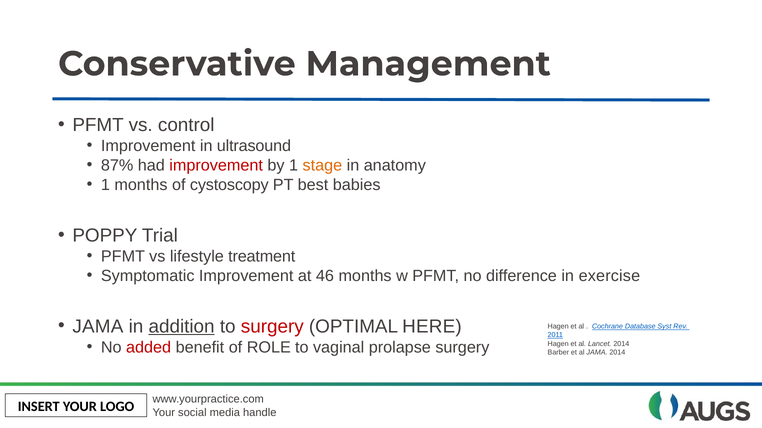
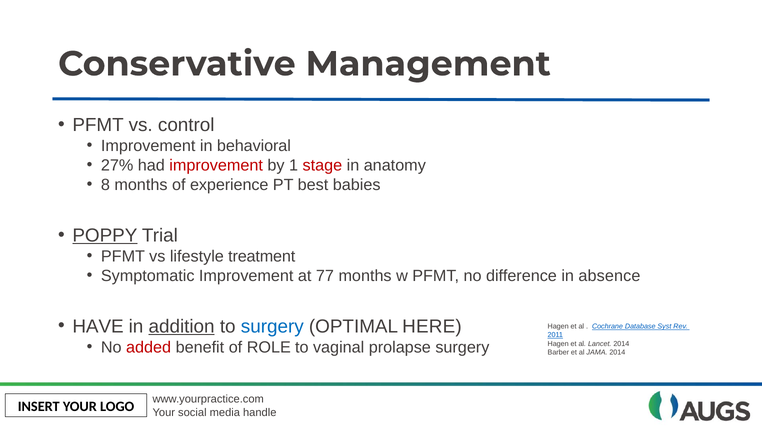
ultrasound: ultrasound -> behavioral (254, 146)
87%: 87% -> 27% (117, 166)
stage colour: orange -> red (322, 166)
1: 1 -> 8 (105, 185)
cystoscopy: cystoscopy -> experience (229, 185)
POPPY underline: none -> present (105, 236)
46: 46 -> 77 (325, 276)
exercise: exercise -> absence (609, 276)
JAMA: JAMA -> HAVE (98, 327)
surgery colour: red -> blue (272, 327)
